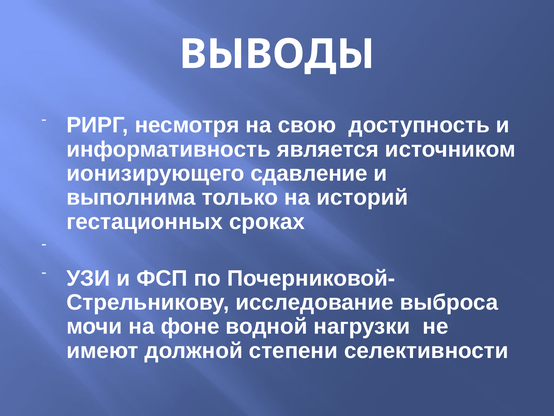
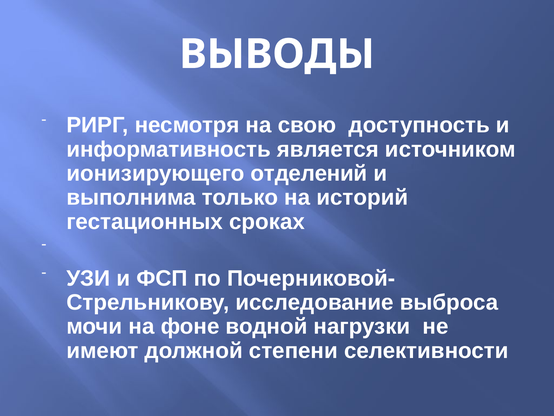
сдавление: сдавление -> отделений (309, 173)
